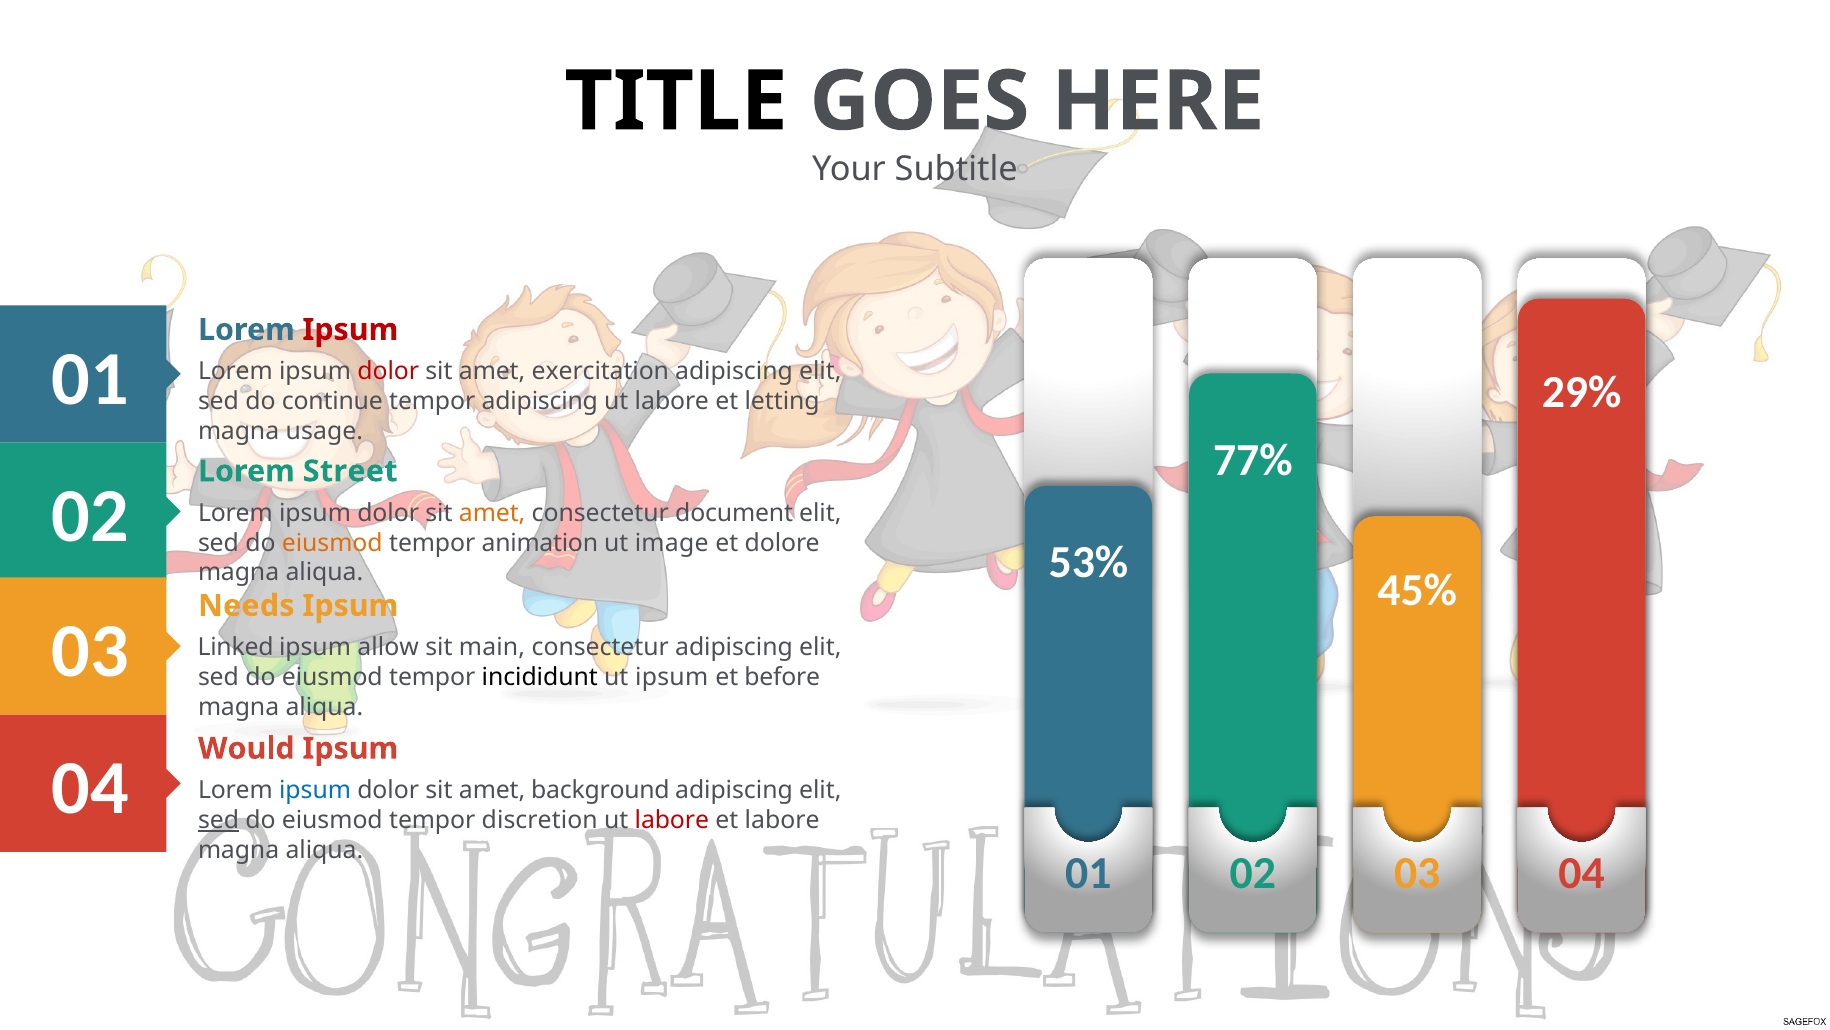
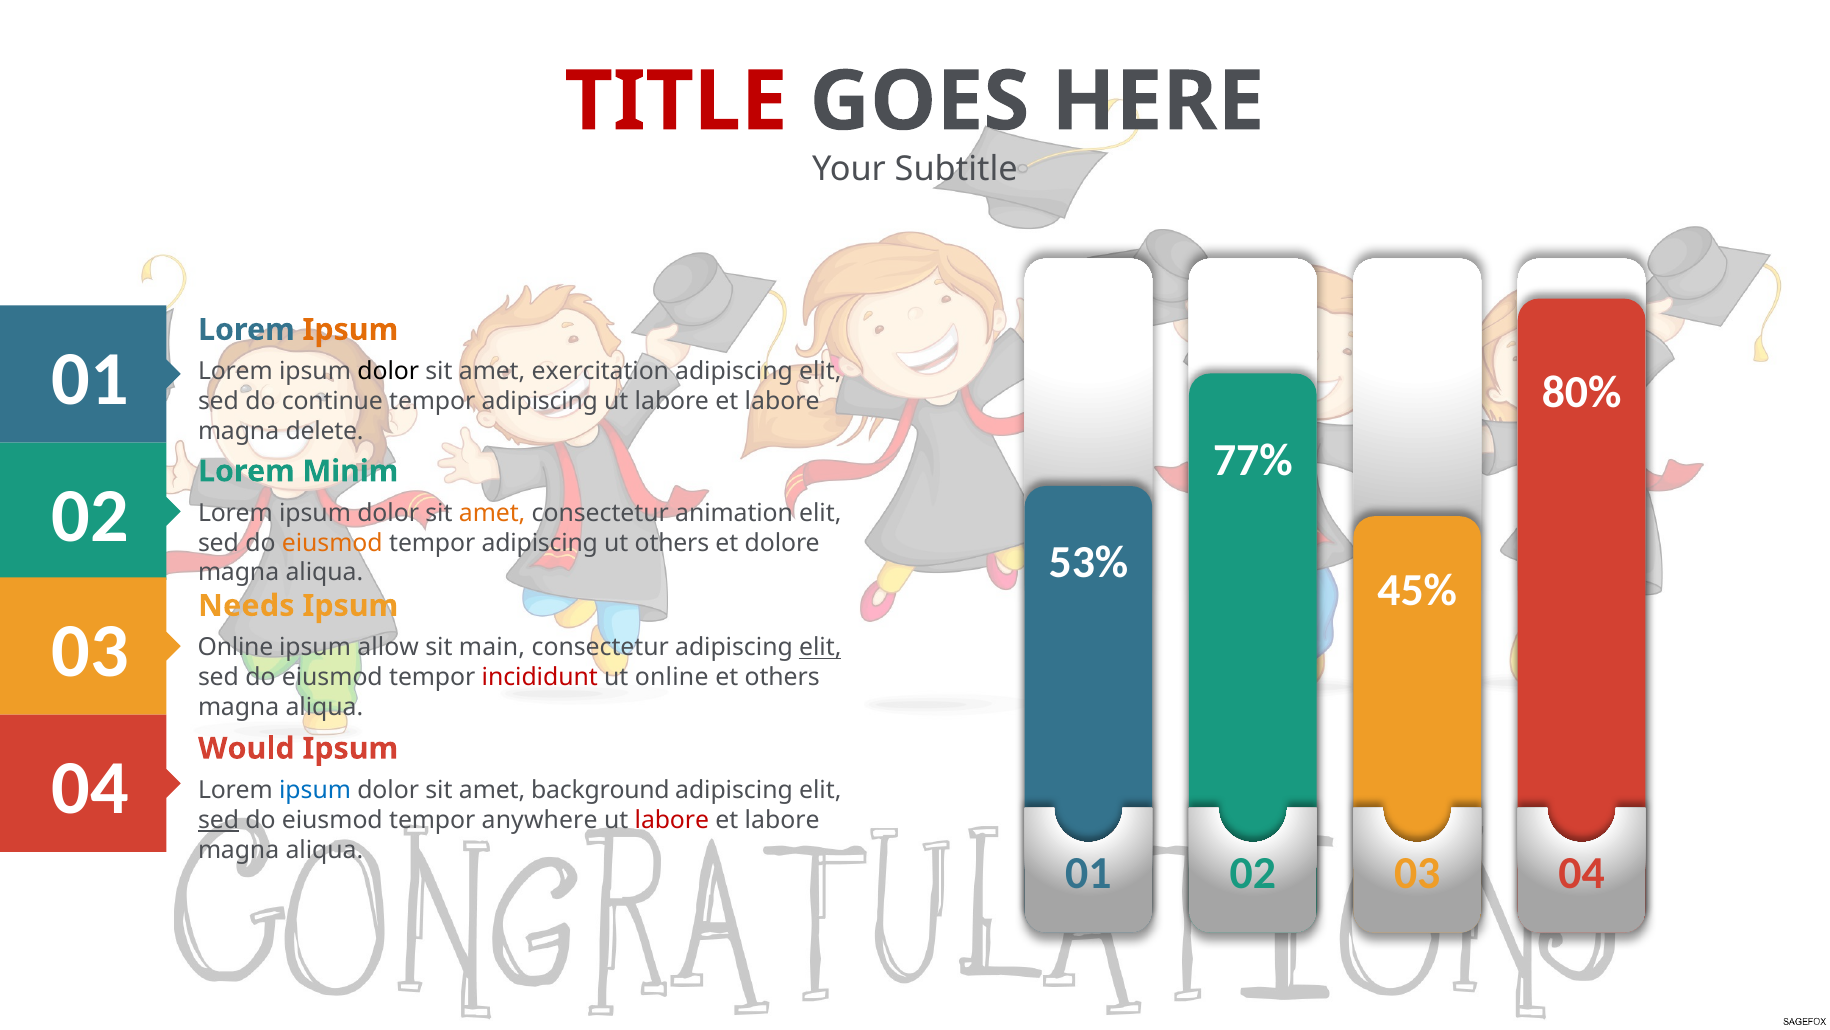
TITLE colour: black -> red (676, 102)
Ipsum colour: red -> orange (350, 330)
dolor colour: red -> black (388, 371)
29%: 29% -> 80% (1582, 392)
letting: letting -> labore (782, 401)
usage: usage -> delete (325, 431)
Street: Street -> Minim (350, 471)
document: document -> animation (734, 513)
animation: animation -> adipiscing (540, 543)
ut image: image -> others (672, 543)
Linked: Linked -> Online (236, 647)
elit underline: none -> present (820, 647)
incididunt colour: black -> red (540, 677)
ut ipsum: ipsum -> online (672, 677)
et before: before -> others (782, 677)
discretion: discretion -> anywhere (540, 820)
